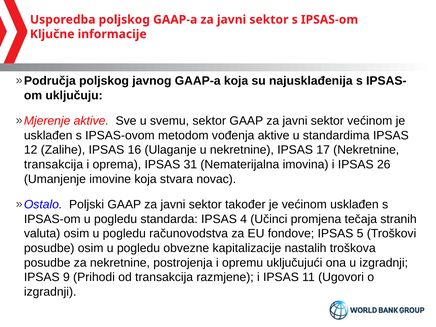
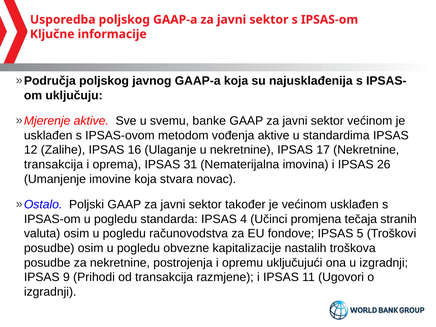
svemu sektor: sektor -> banke (209, 121)
